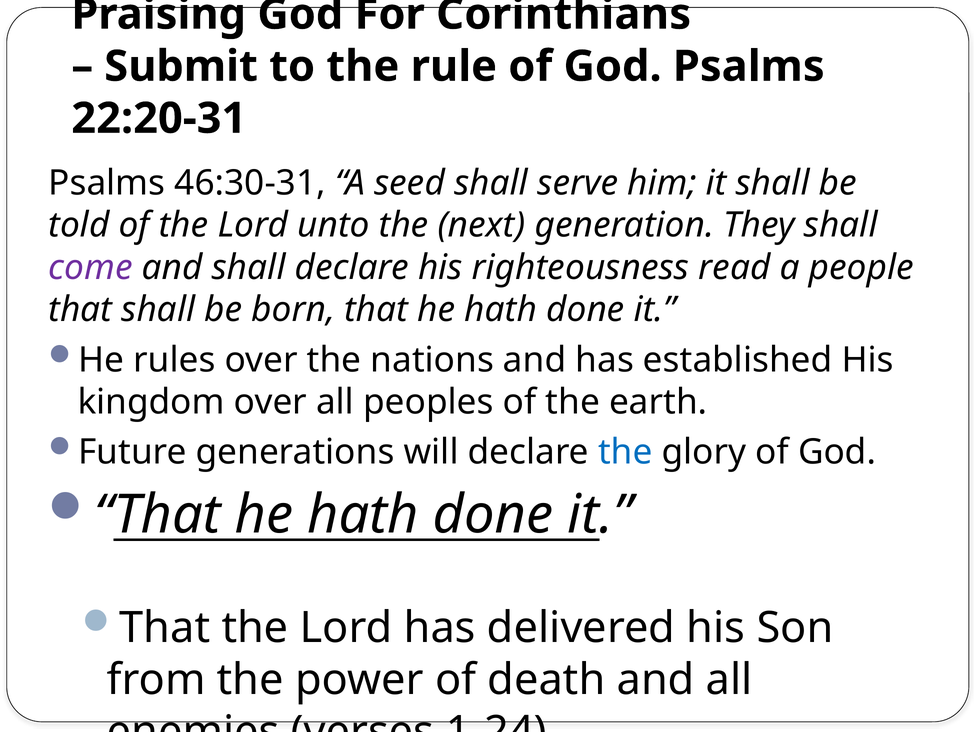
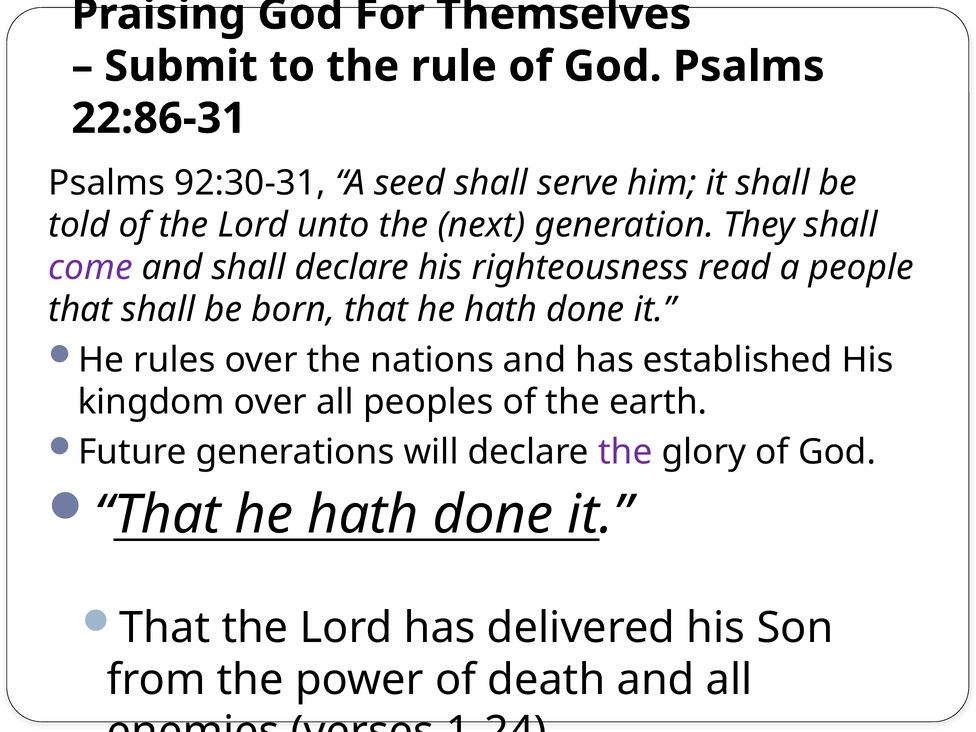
Corinthians: Corinthians -> Themselves (564, 14)
22:20-31: 22:20-31 -> 22:86-31 (159, 119)
46:30-31: 46:30-31 -> 92:30-31 (250, 183)
the colour: blue -> purple (625, 452)
